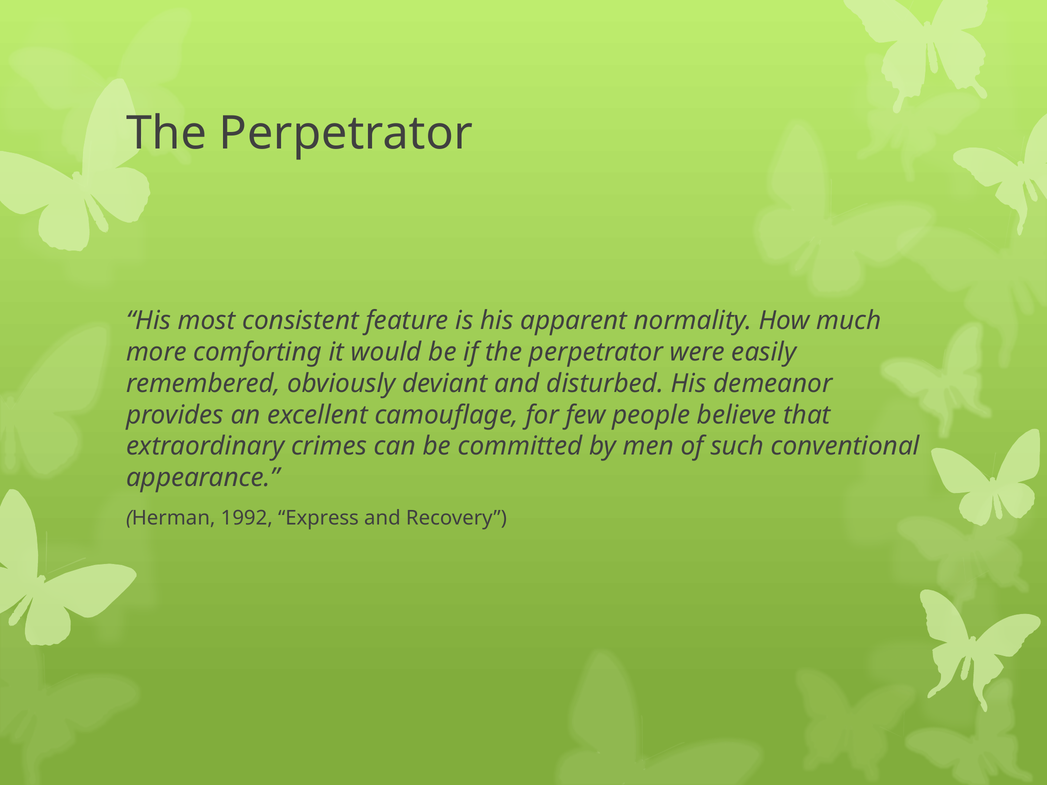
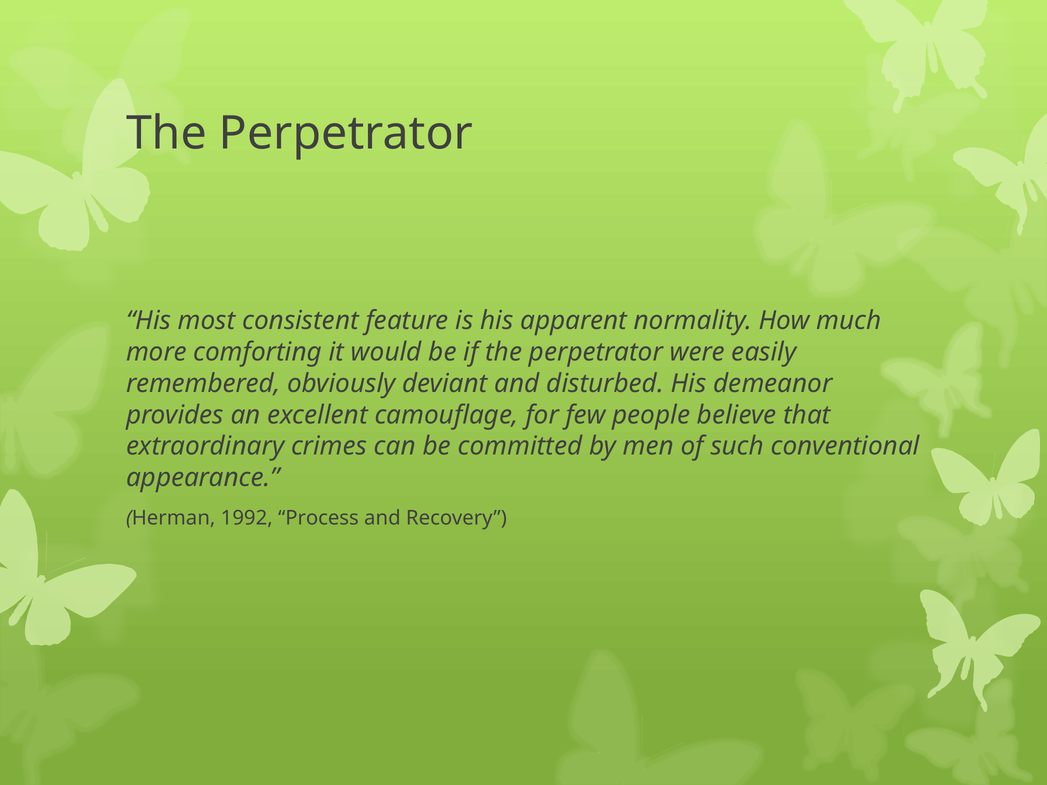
Express: Express -> Process (318, 518)
